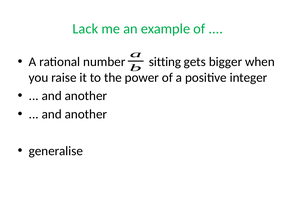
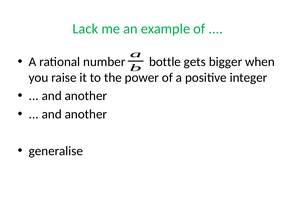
sitting: sitting -> bottle (165, 62)
